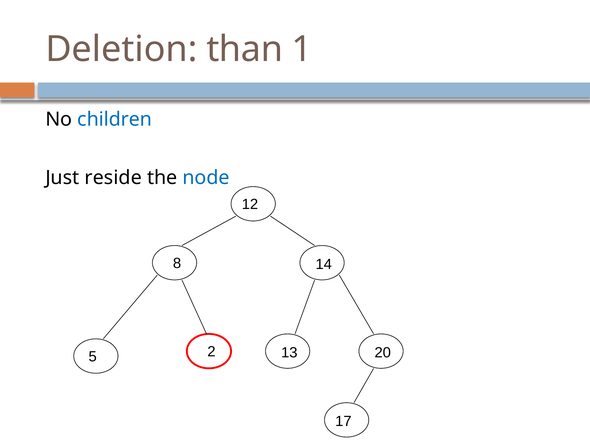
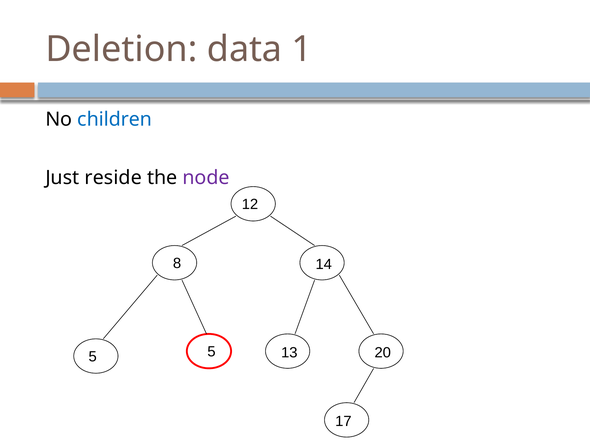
than: than -> data (245, 49)
node colour: blue -> purple (206, 178)
5 2: 2 -> 5 (211, 352)
